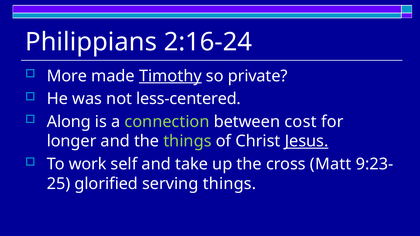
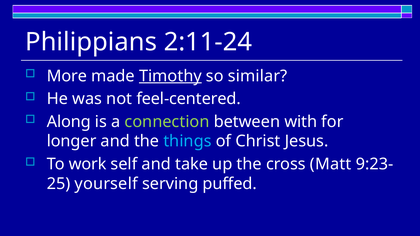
2:16-24: 2:16-24 -> 2:11-24 (208, 42)
private: private -> similar (258, 76)
less-centered: less-centered -> feel-centered (189, 99)
cost: cost -> with (301, 122)
things colour: light green -> light blue (187, 141)
Jesus underline: present -> none (307, 141)
glorified: glorified -> yourself (106, 184)
serving things: things -> puffed (230, 184)
